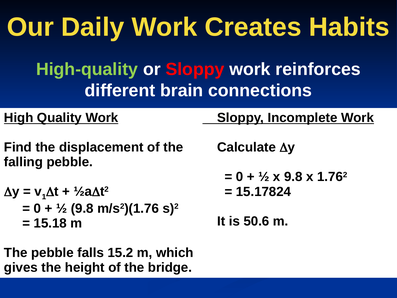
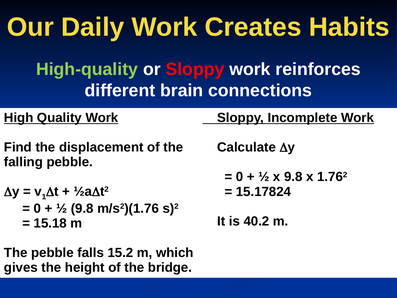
50.6: 50.6 -> 40.2 (256, 221)
